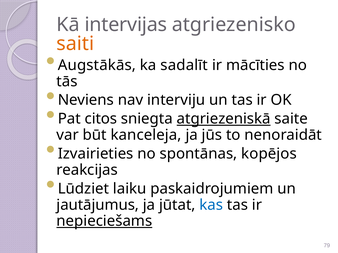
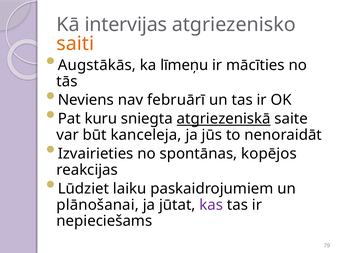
sadalīt: sadalīt -> līmeņu (184, 65)
interviju: interviju -> februārī (176, 100)
citos: citos -> kuru (101, 119)
jautājumus: jautājumus -> plānošanai (98, 205)
kas colour: blue -> purple (211, 205)
nepieciešams underline: present -> none (104, 221)
